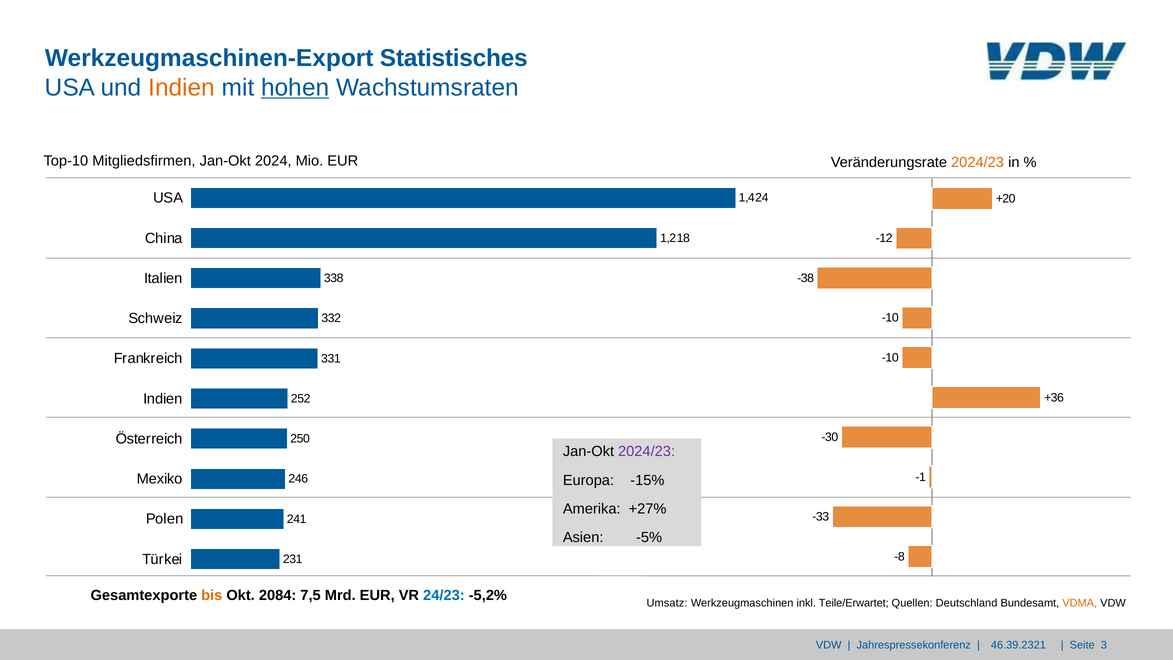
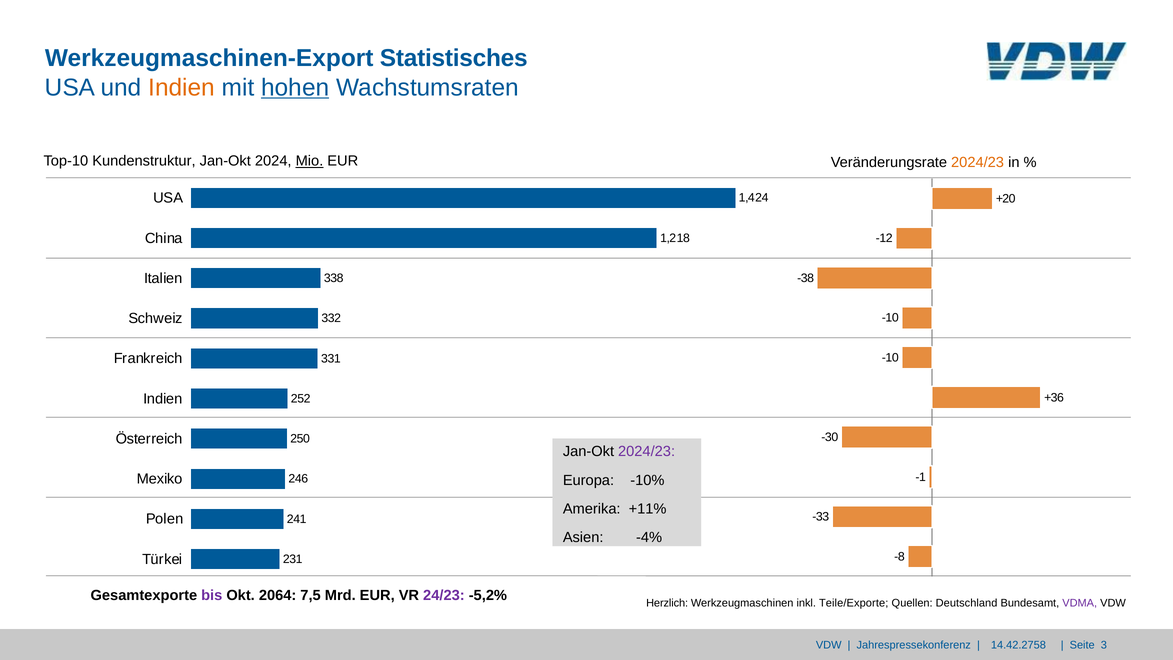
Mitgliedsfirmen: Mitgliedsfirmen -> Kundenstruktur (144, 161)
Mio underline: none -> present (309, 161)
-15%: -15% -> -10% (647, 480)
+27%: +27% -> +11% (648, 509)
-5%: -5% -> -4% (649, 538)
bis colour: orange -> purple (212, 596)
2084: 2084 -> 2064 (278, 596)
24/23 colour: blue -> purple (444, 596)
Umsatz: Umsatz -> Herzlich (667, 603)
Teile/Erwartet: Teile/Erwartet -> Teile/Exporte (854, 603)
VDMA colour: orange -> purple (1080, 603)
46.39.2321: 46.39.2321 -> 14.42.2758 (1018, 645)
